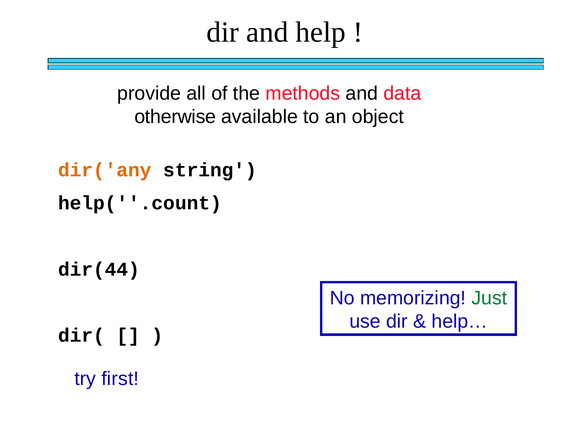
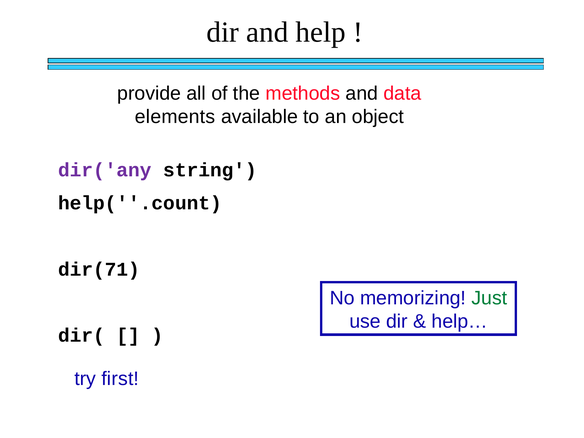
otherwise: otherwise -> elements (175, 117)
dir('any colour: orange -> purple (105, 170)
dir(44: dir(44 -> dir(71 (99, 269)
